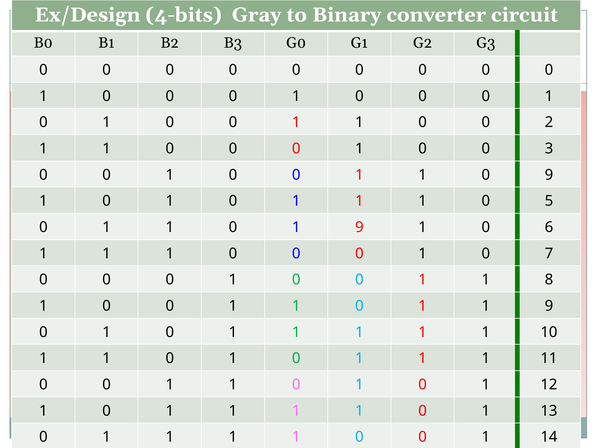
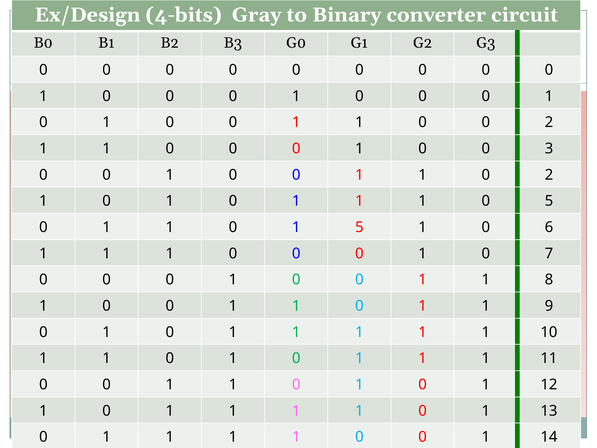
1 0 9: 9 -> 2 (549, 175)
0 1 9: 9 -> 5 (359, 227)
